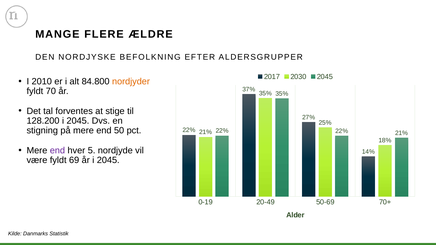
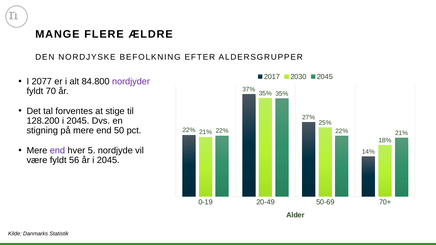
2010: 2010 -> 2077 (42, 82)
nordjyder colour: orange -> purple (131, 82)
69: 69 -> 56 (74, 160)
